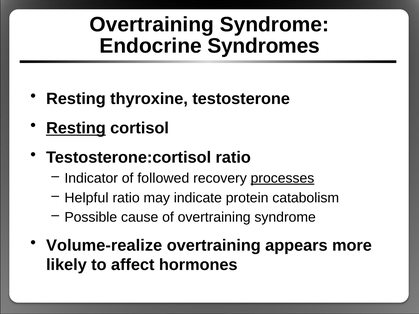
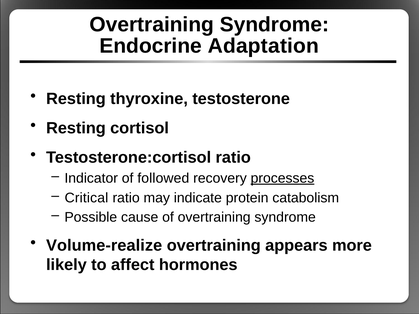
Syndromes: Syndromes -> Adaptation (263, 46)
Resting underline: present -> none (76, 128)
Helpful: Helpful -> Critical (86, 198)
